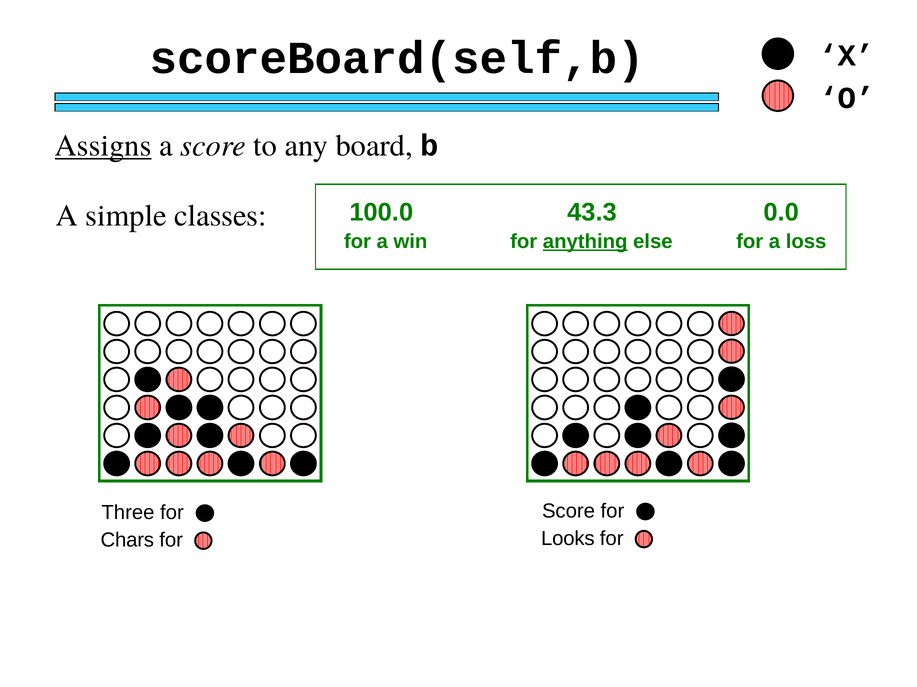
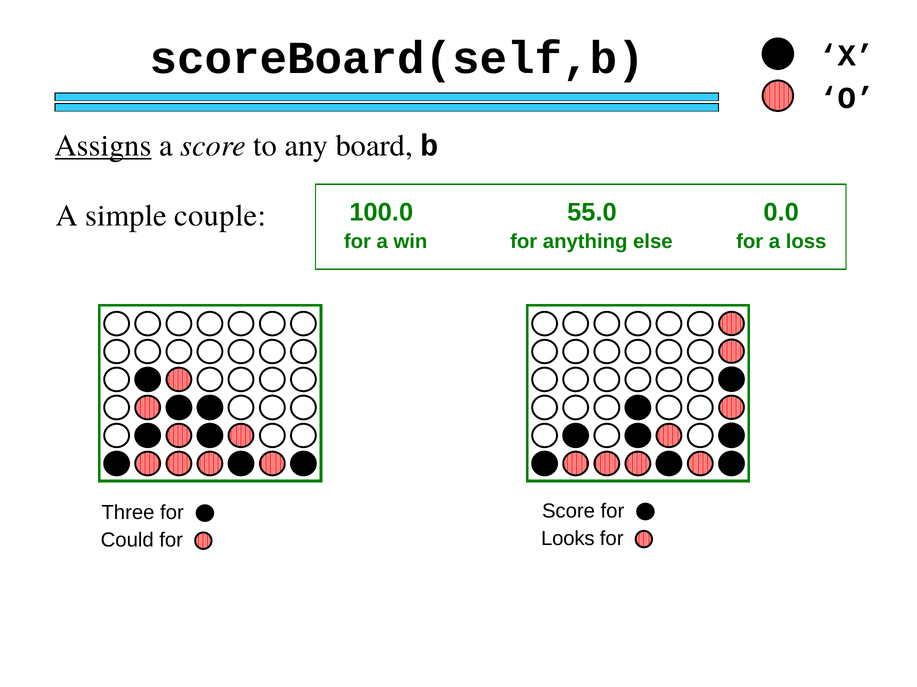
43.3: 43.3 -> 55.0 (592, 213)
classes: classes -> couple (220, 216)
anything underline: present -> none (585, 242)
Chars: Chars -> Could (127, 541)
